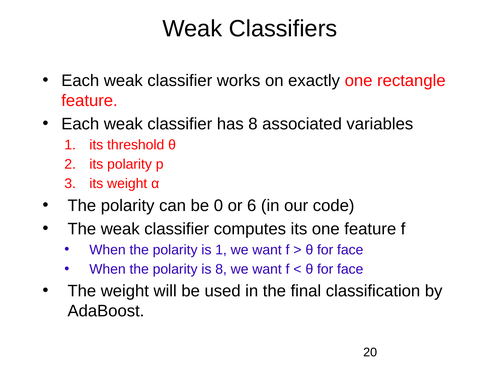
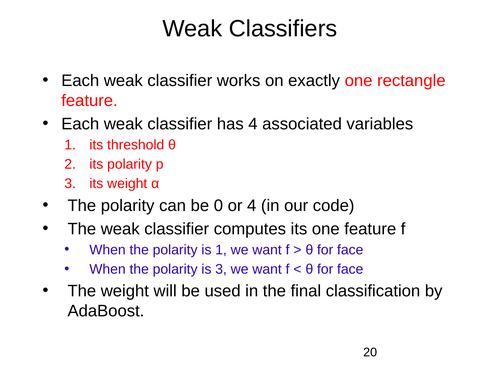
has 8: 8 -> 4 (253, 124)
or 6: 6 -> 4 (252, 206)
is 8: 8 -> 3 (221, 269)
